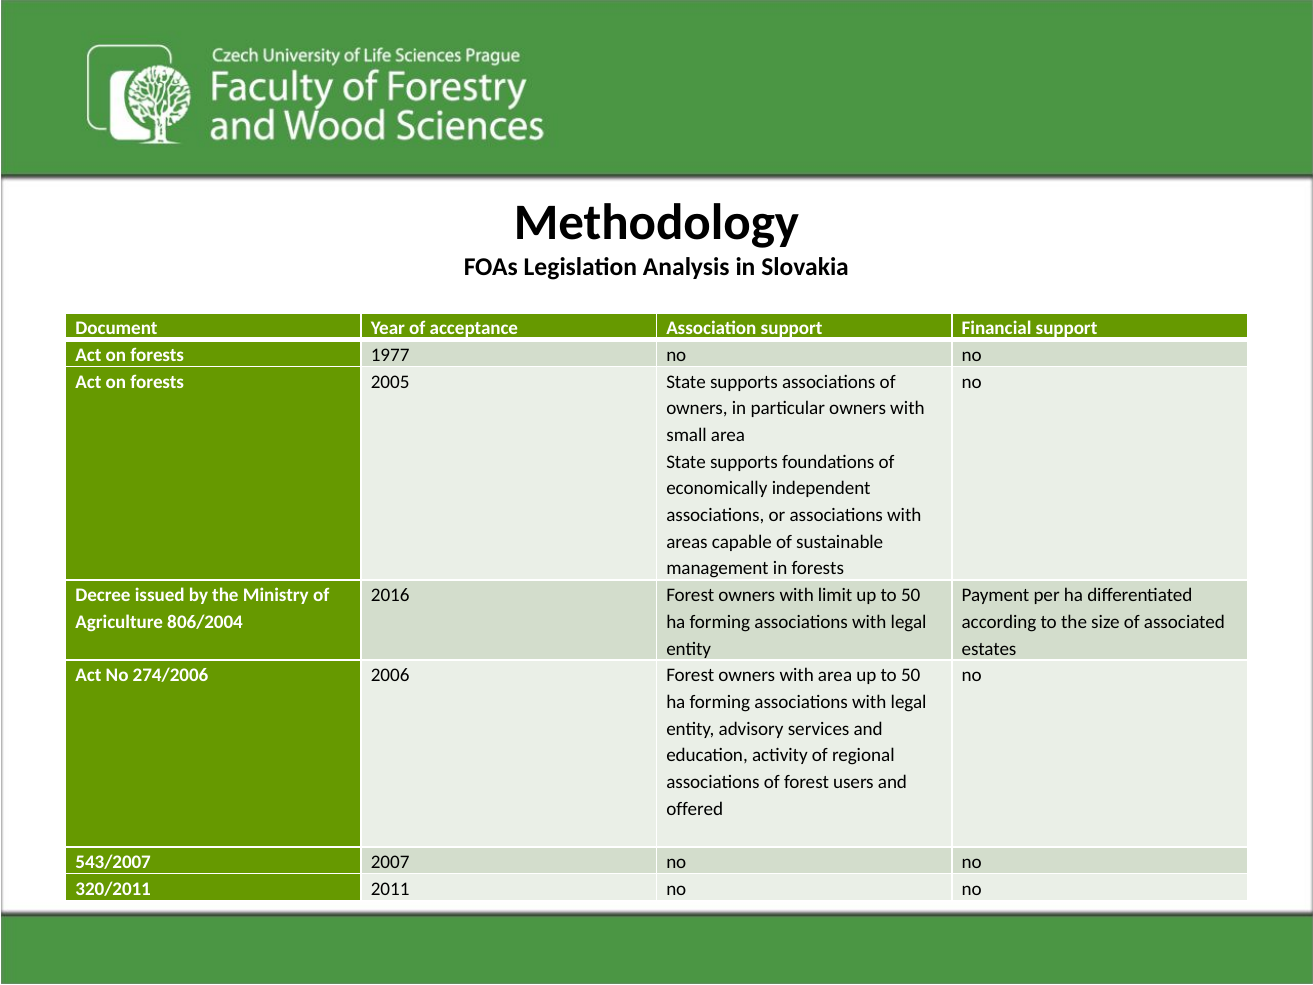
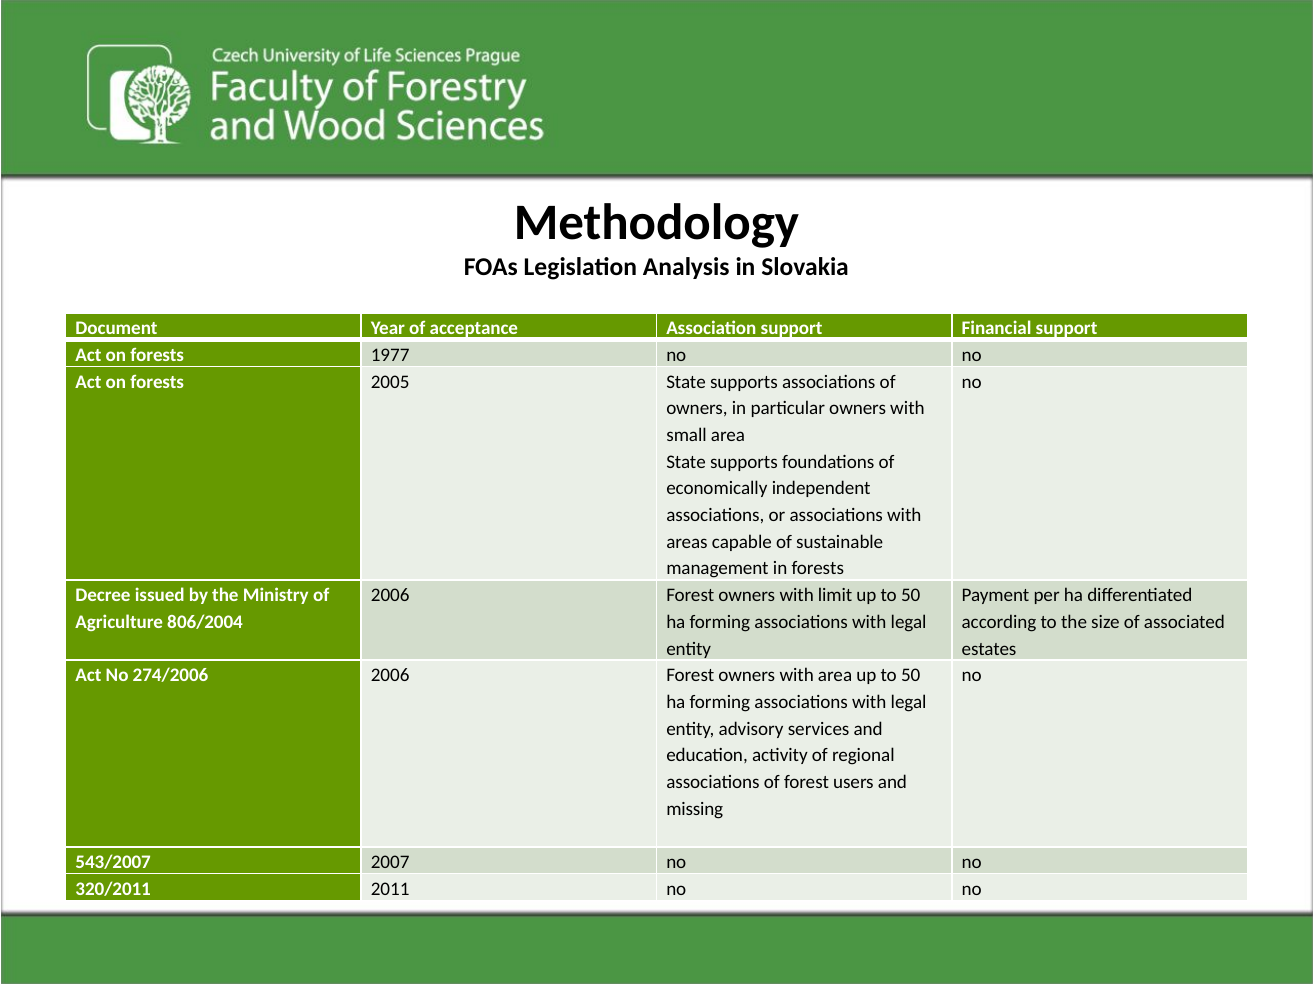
2016: 2016 -> 2006 (390, 595)
offered: offered -> missing (695, 809)
